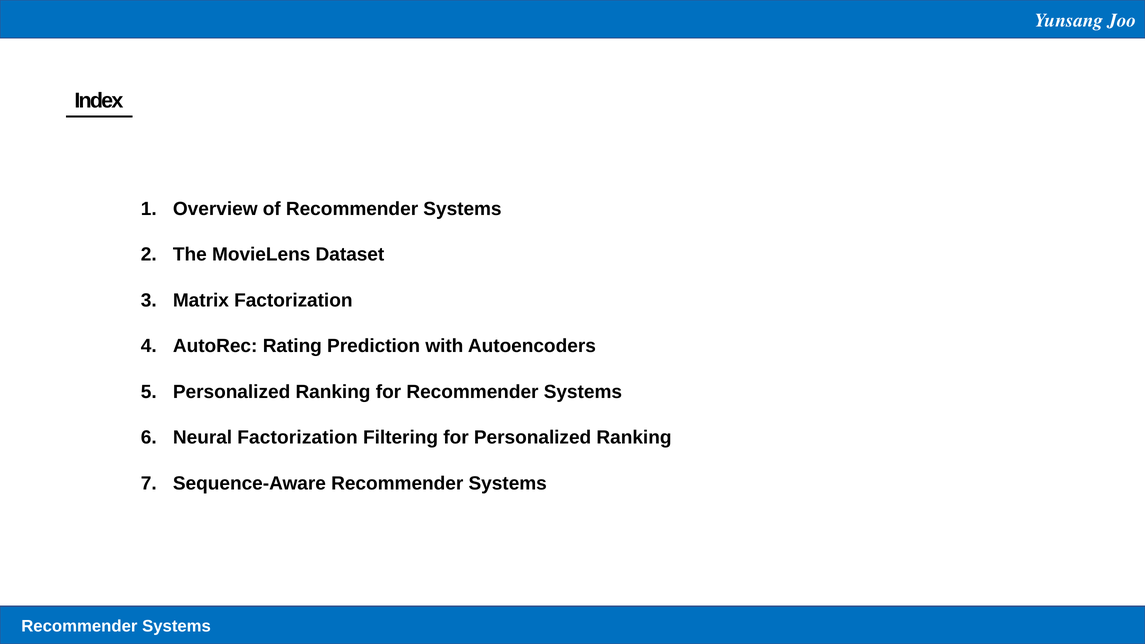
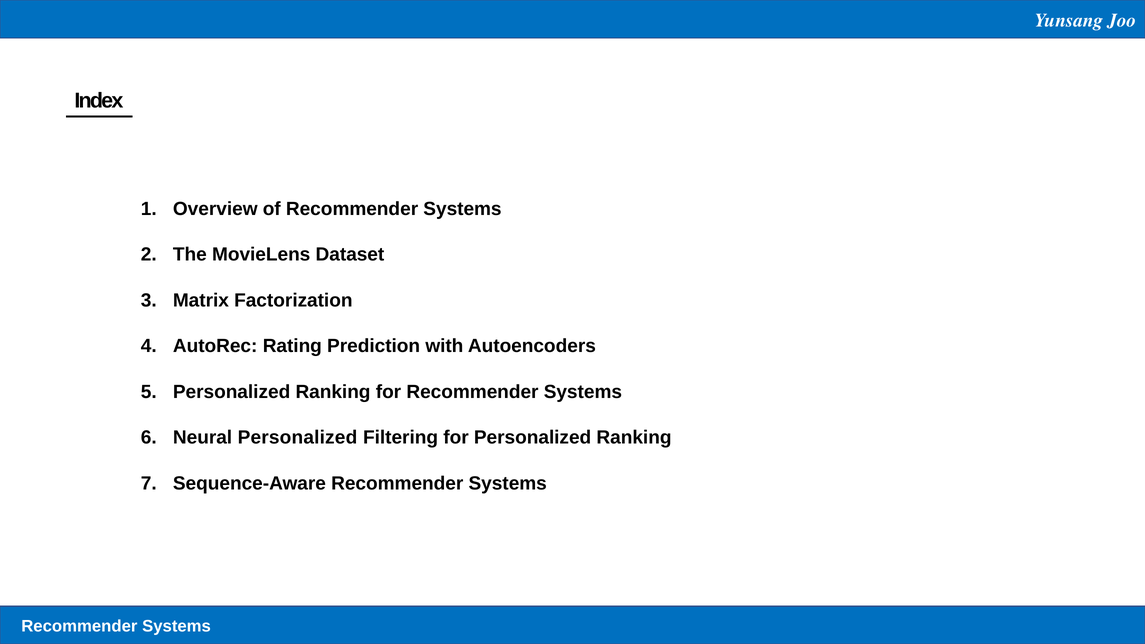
Neural Factorization: Factorization -> Personalized (297, 438)
